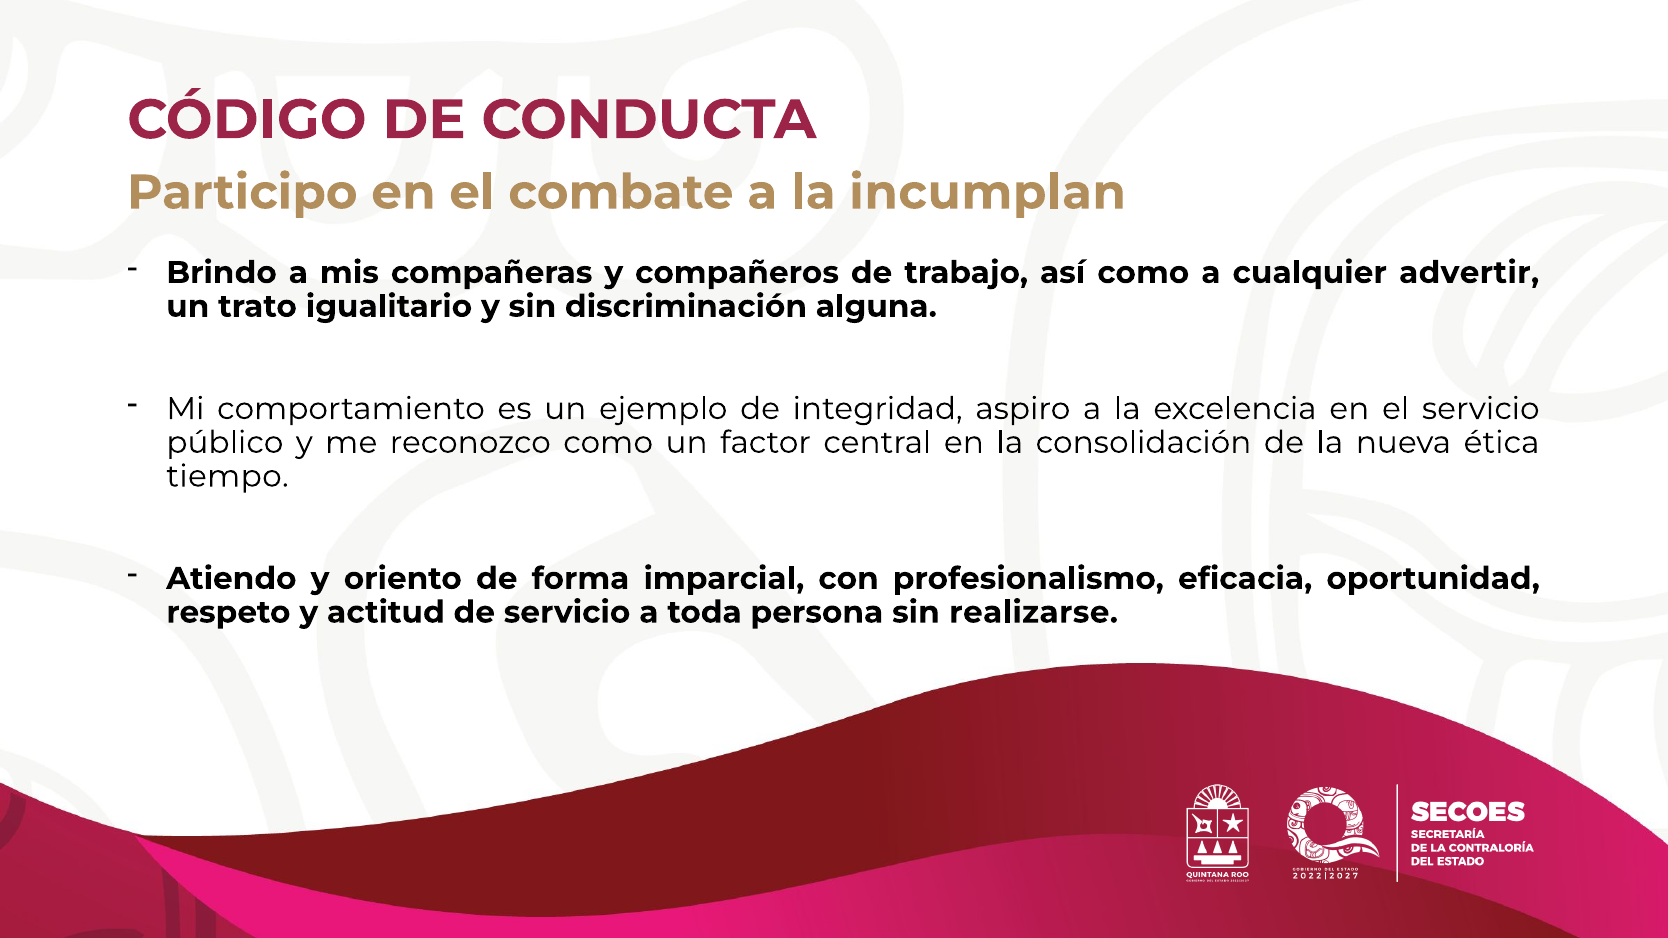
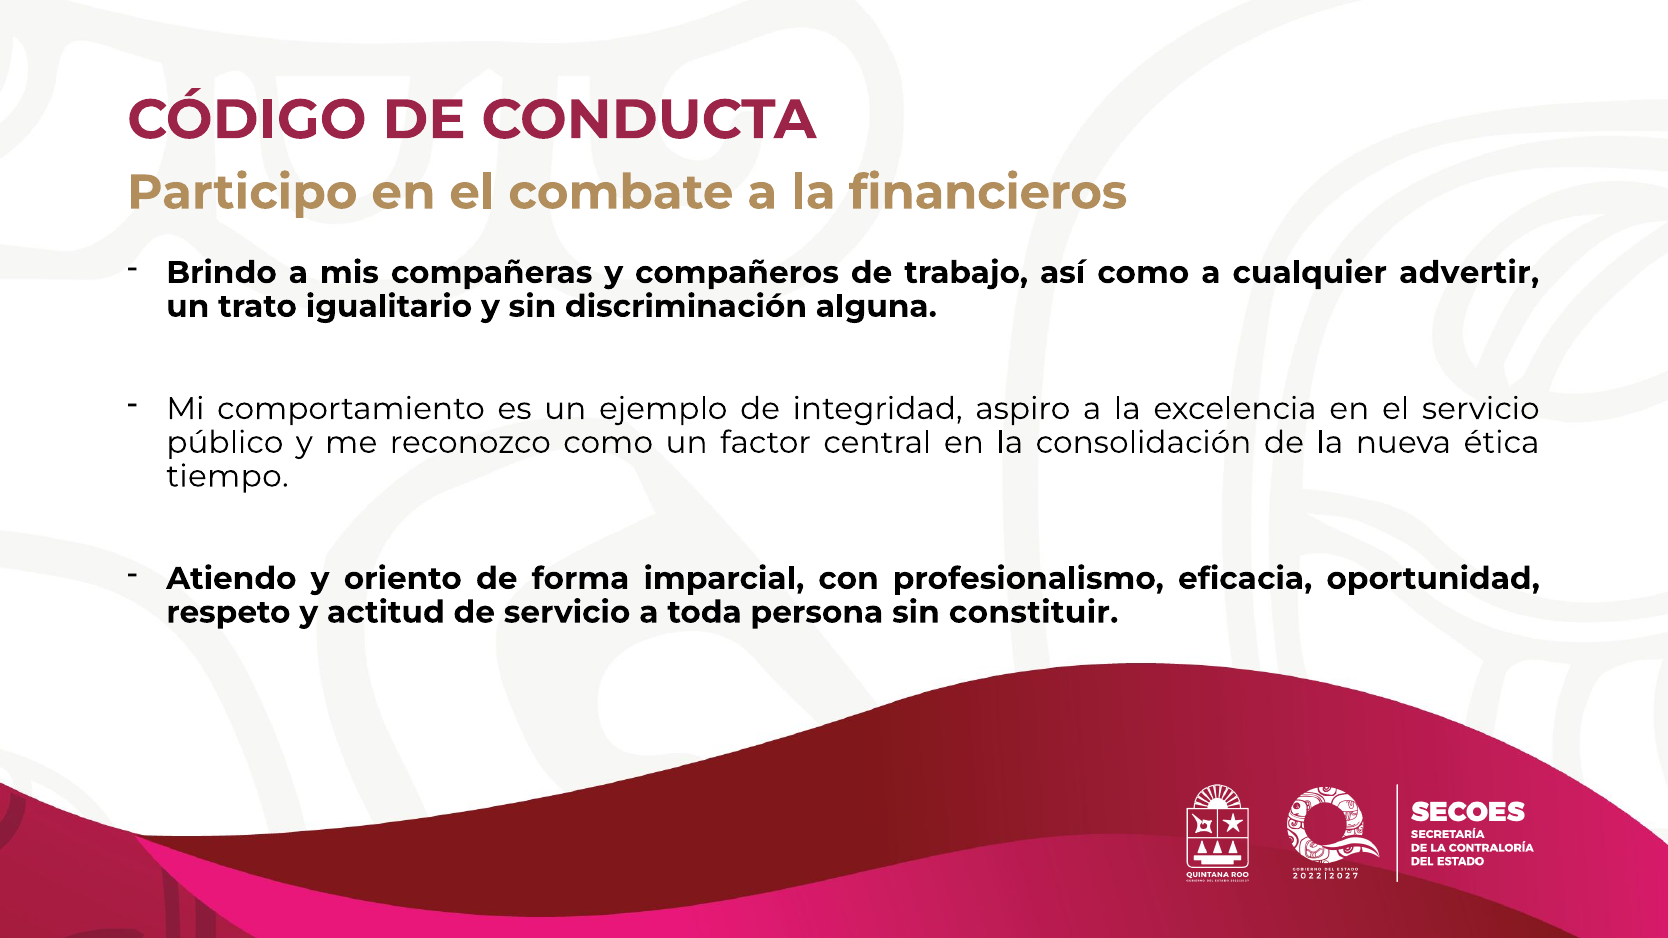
incumplan: incumplan -> financieros (988, 193)
realizarse: realizarse -> constituir (1034, 612)
